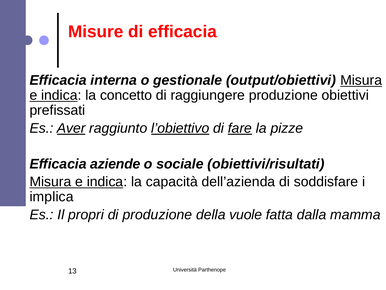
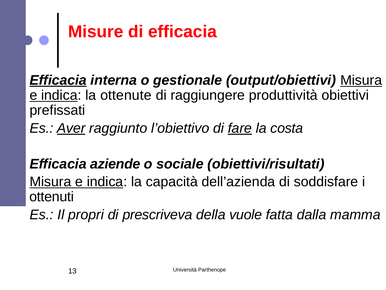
Efficacia underline: none -> present (58, 80)
concetto: concetto -> ottenute (126, 95)
raggiungere produzione: produzione -> produttività (283, 95)
l’obiettivo underline: present -> none (180, 128)
pizze: pizze -> costa (287, 128)
implica: implica -> ottenuti (52, 197)
di produzione: produzione -> prescriveva (157, 214)
